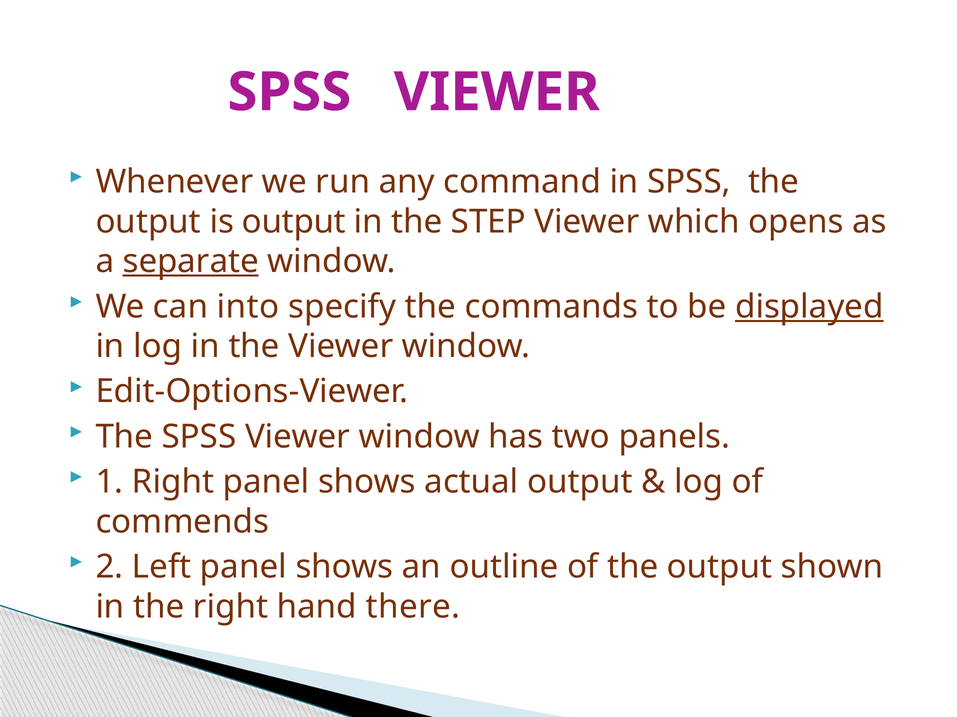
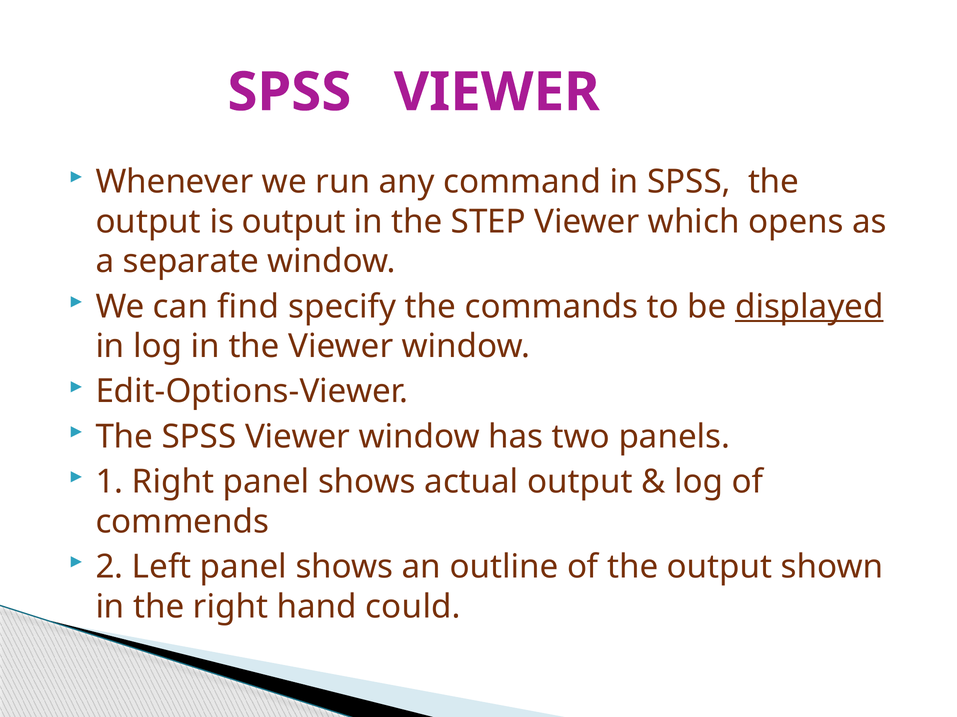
separate underline: present -> none (191, 262)
into: into -> find (248, 307)
there: there -> could (413, 607)
